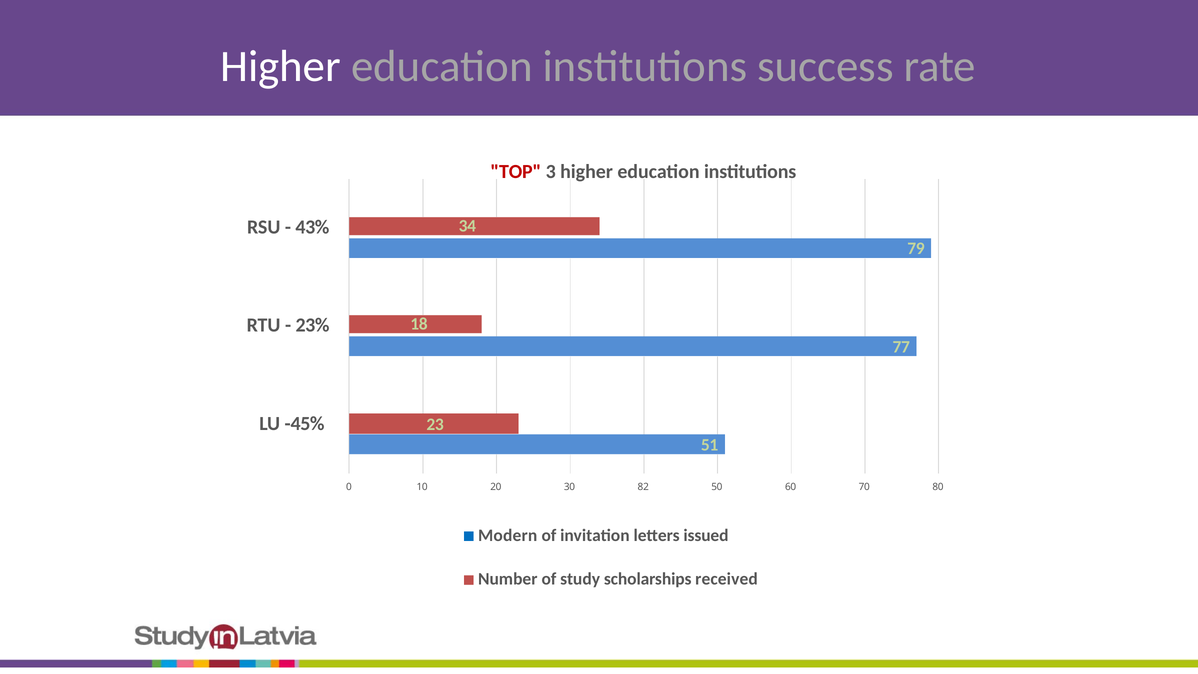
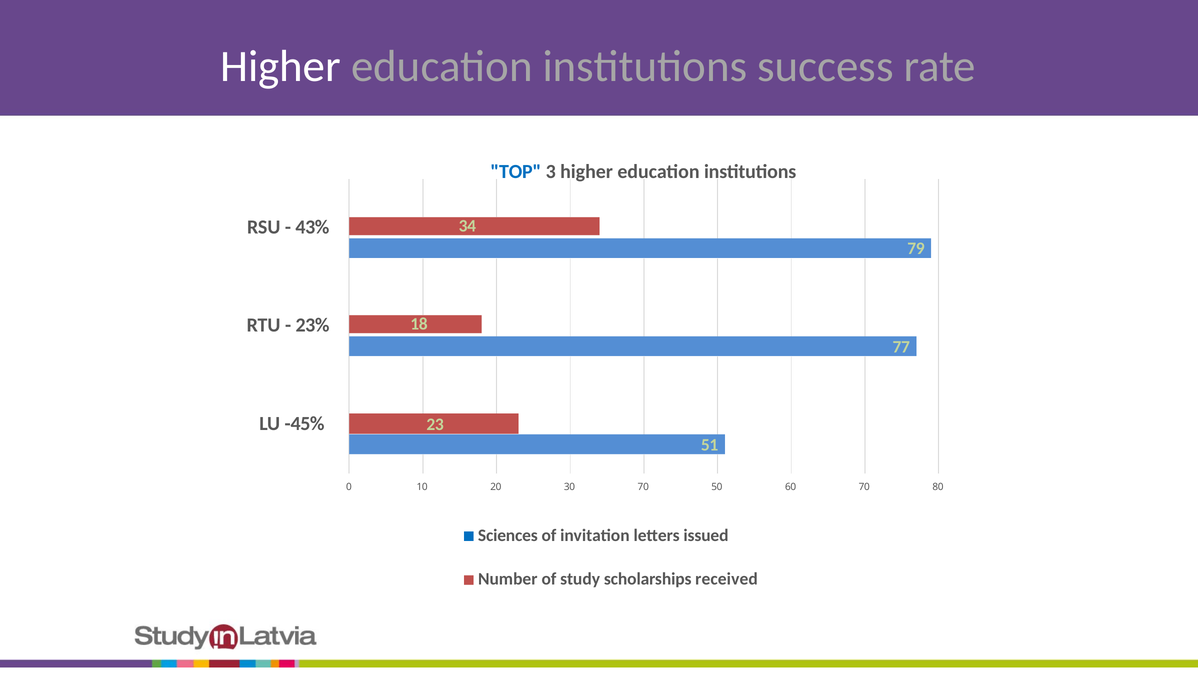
TOP colour: red -> blue (516, 172)
30 82: 82 -> 70 (643, 487)
Modern: Modern -> Sciences (508, 535)
